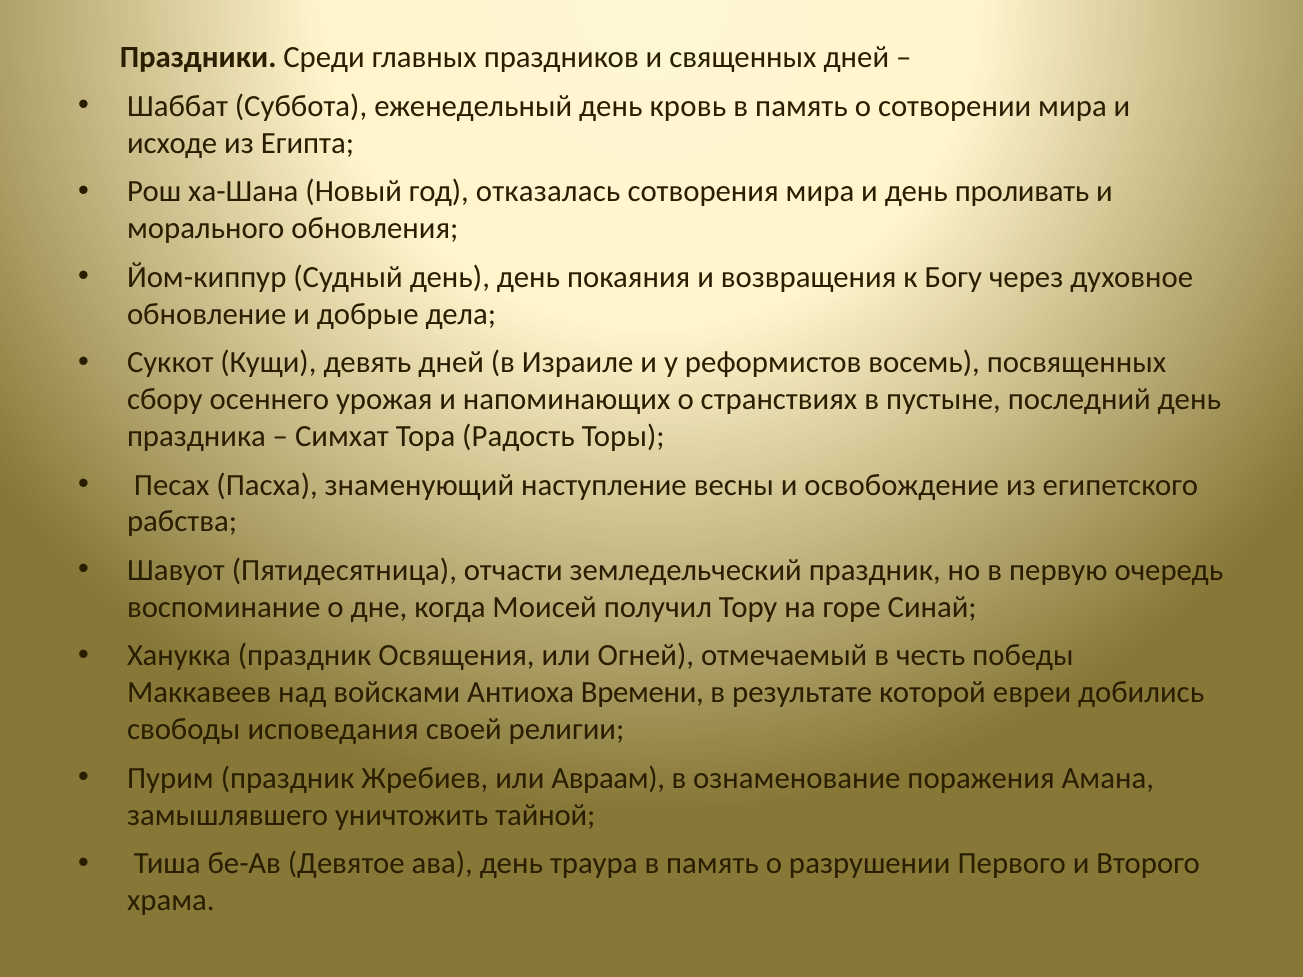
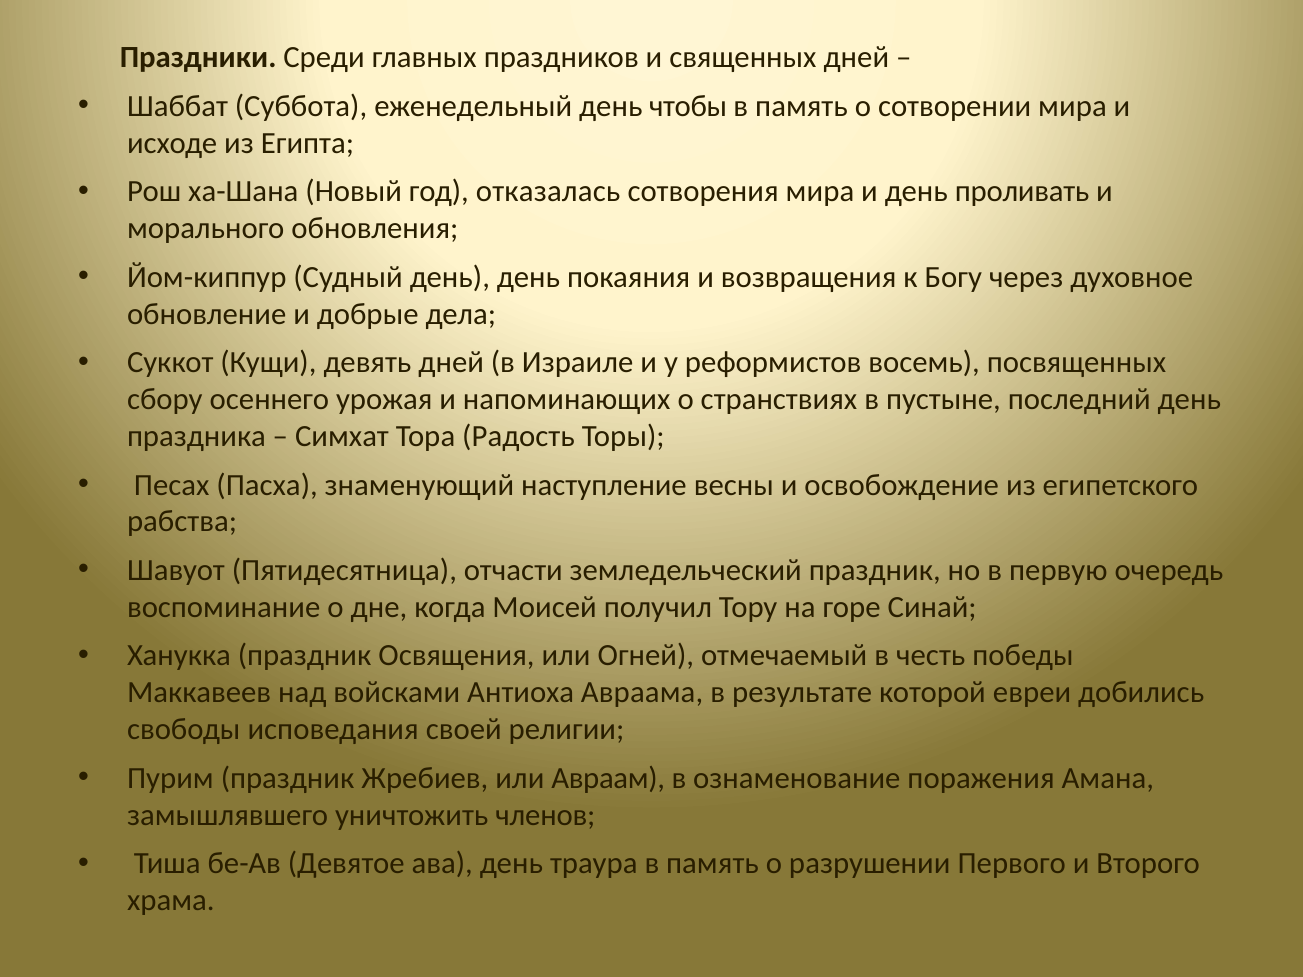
кровь: кровь -> чтобы (688, 106)
Времени: Времени -> Авраама (642, 693)
тайной: тайной -> членов (545, 815)
